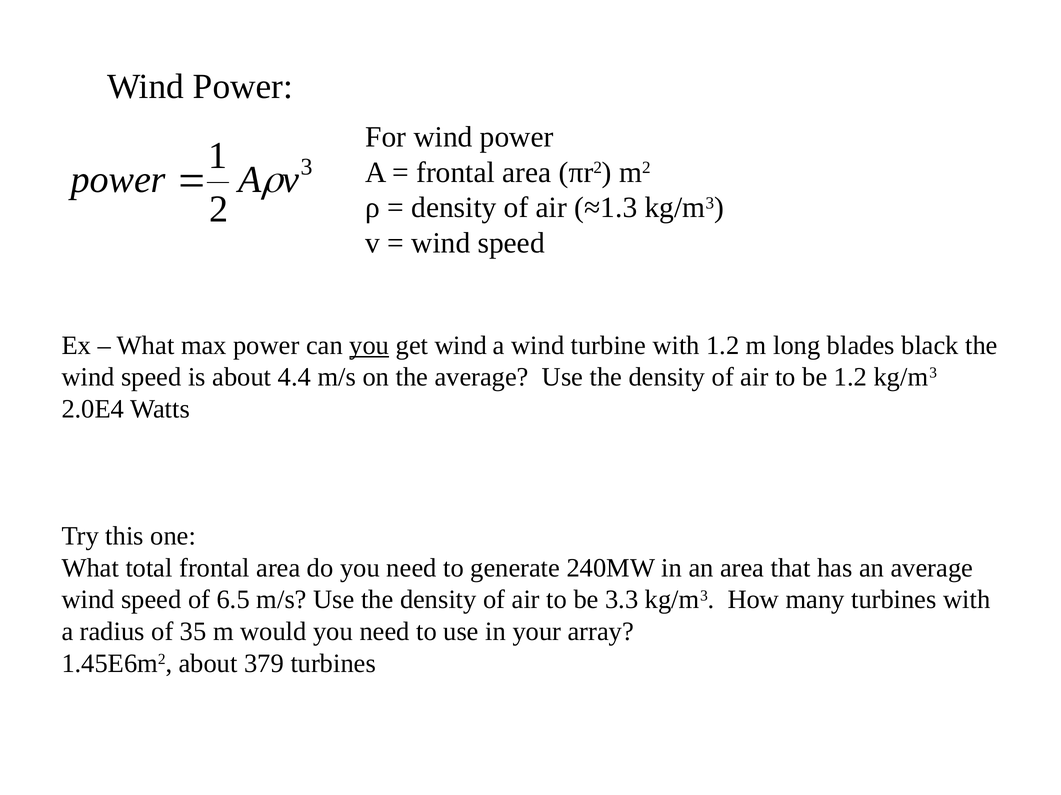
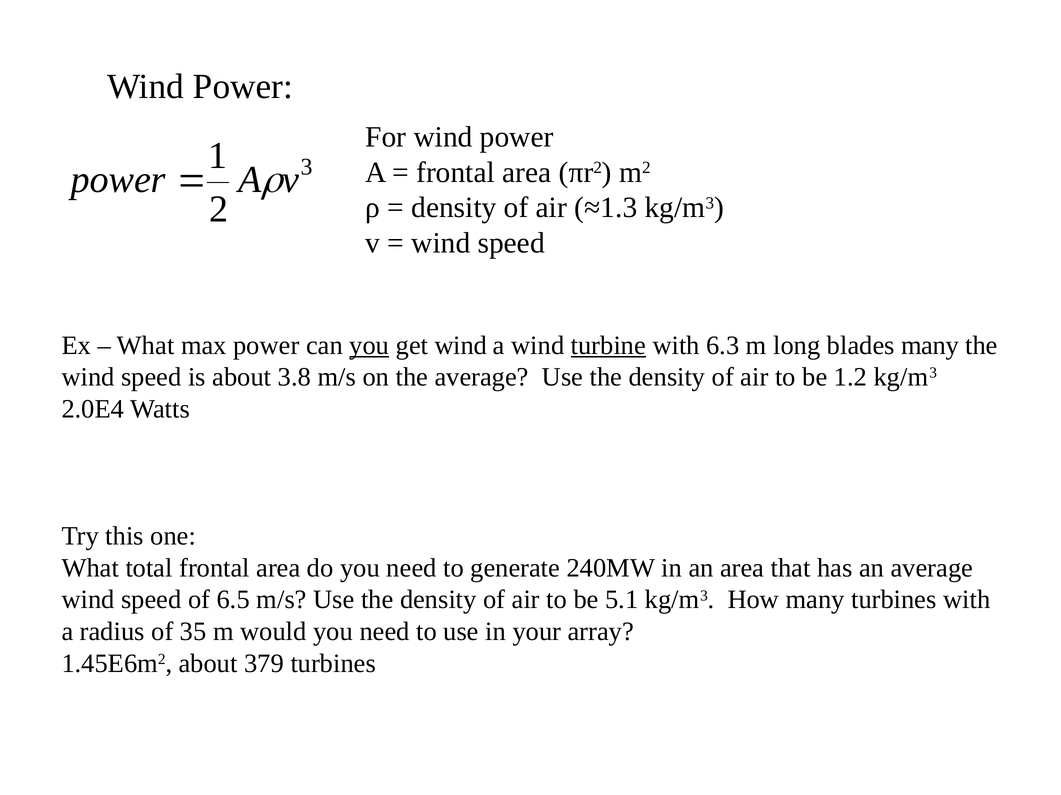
turbine underline: none -> present (608, 346)
with 1.2: 1.2 -> 6.3 (723, 346)
blades black: black -> many (930, 346)
4.4: 4.4 -> 3.8 (294, 378)
3.3: 3.3 -> 5.1 (622, 600)
